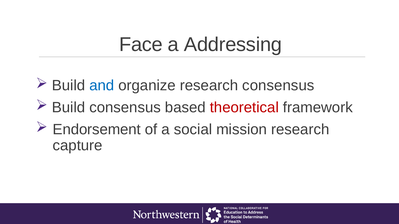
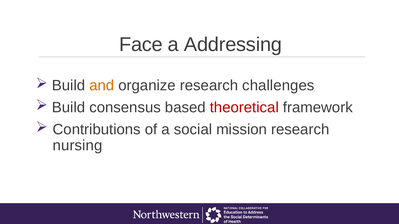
and colour: blue -> orange (102, 86)
research consensus: consensus -> challenges (278, 86)
Endorsement: Endorsement -> Contributions (97, 130)
capture: capture -> nursing (78, 146)
